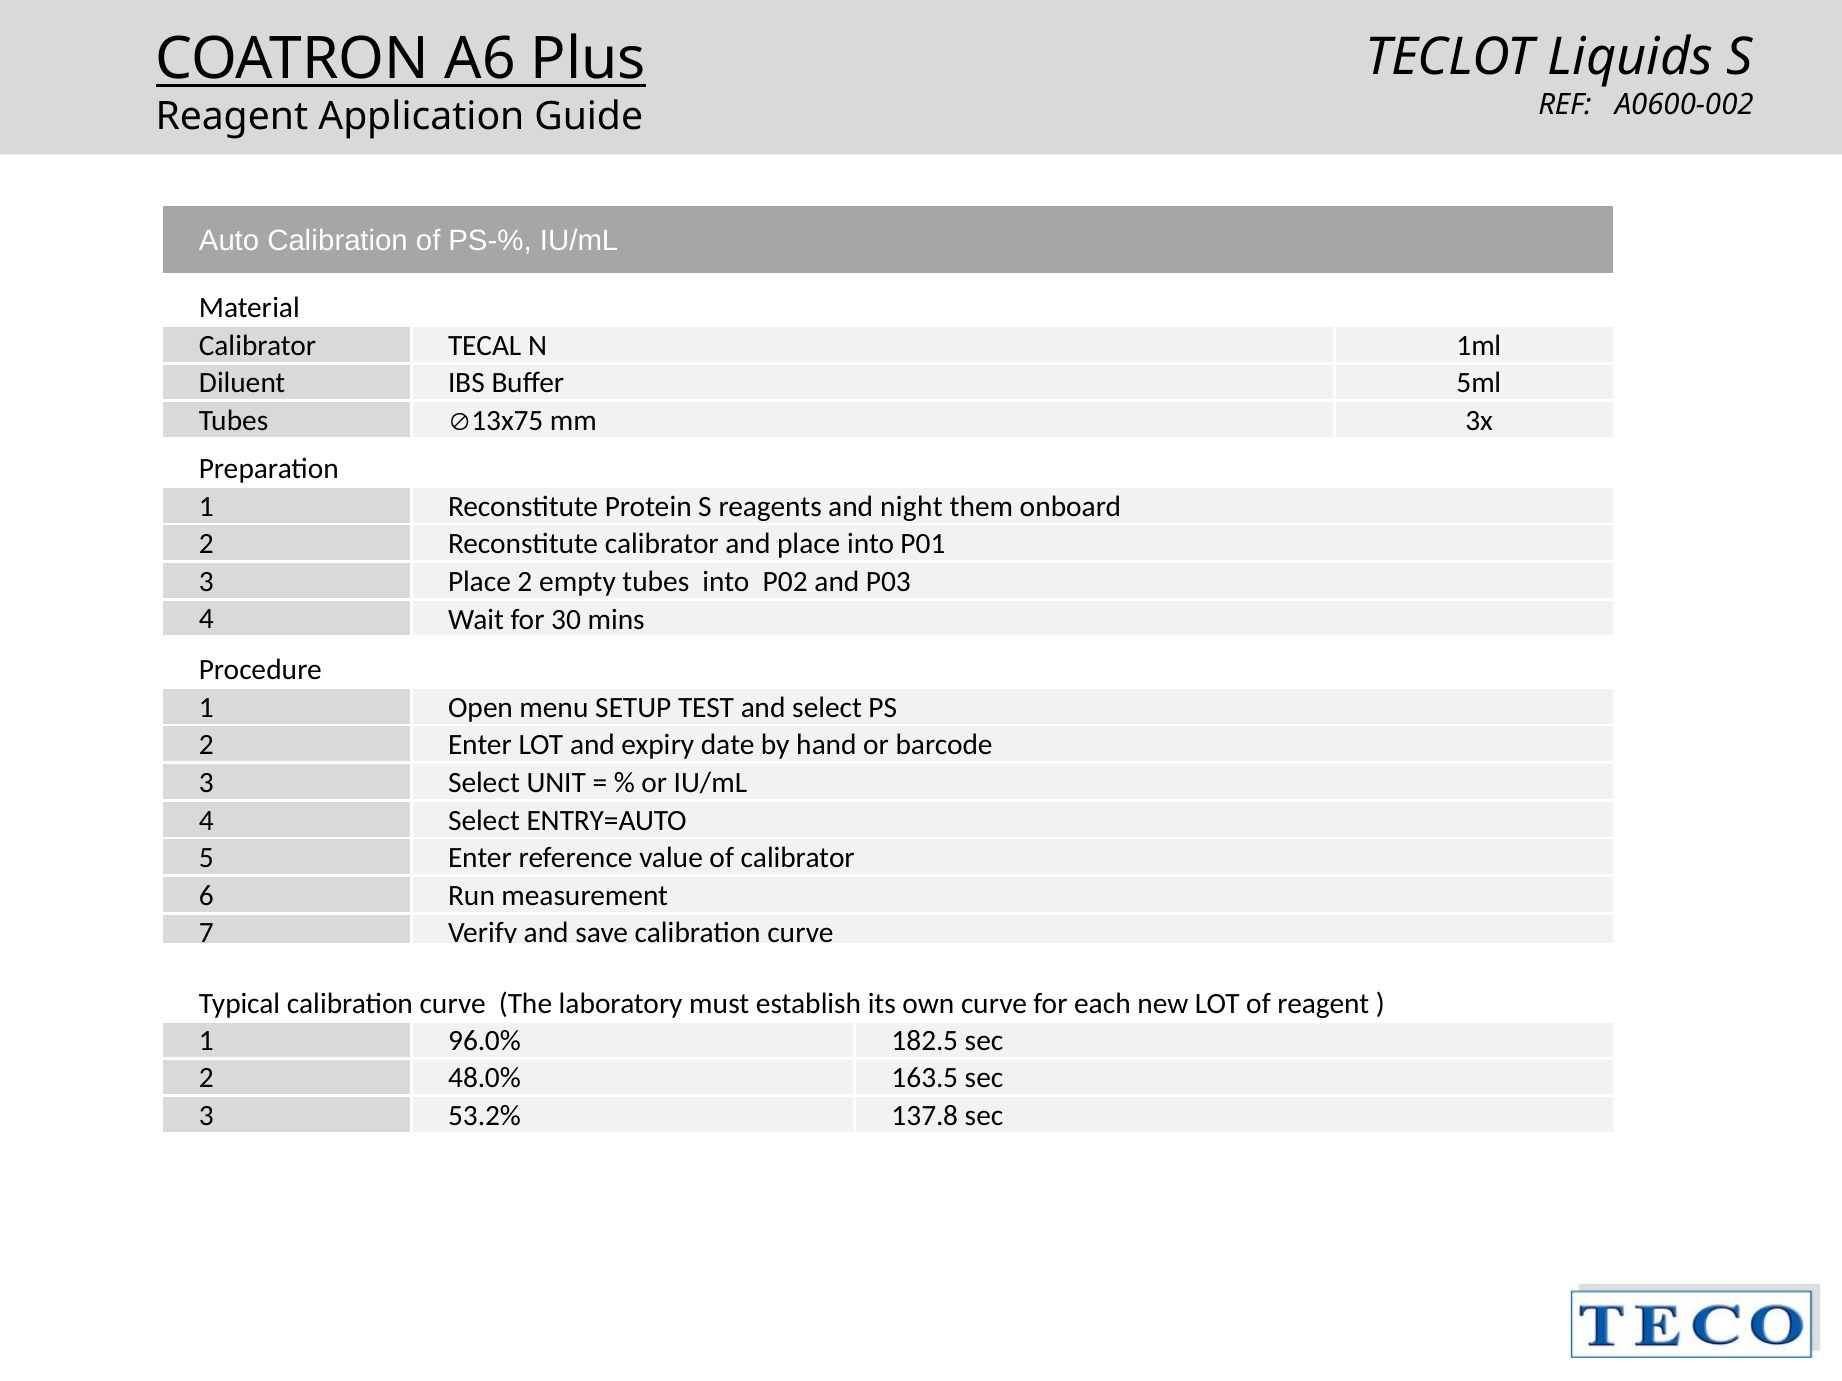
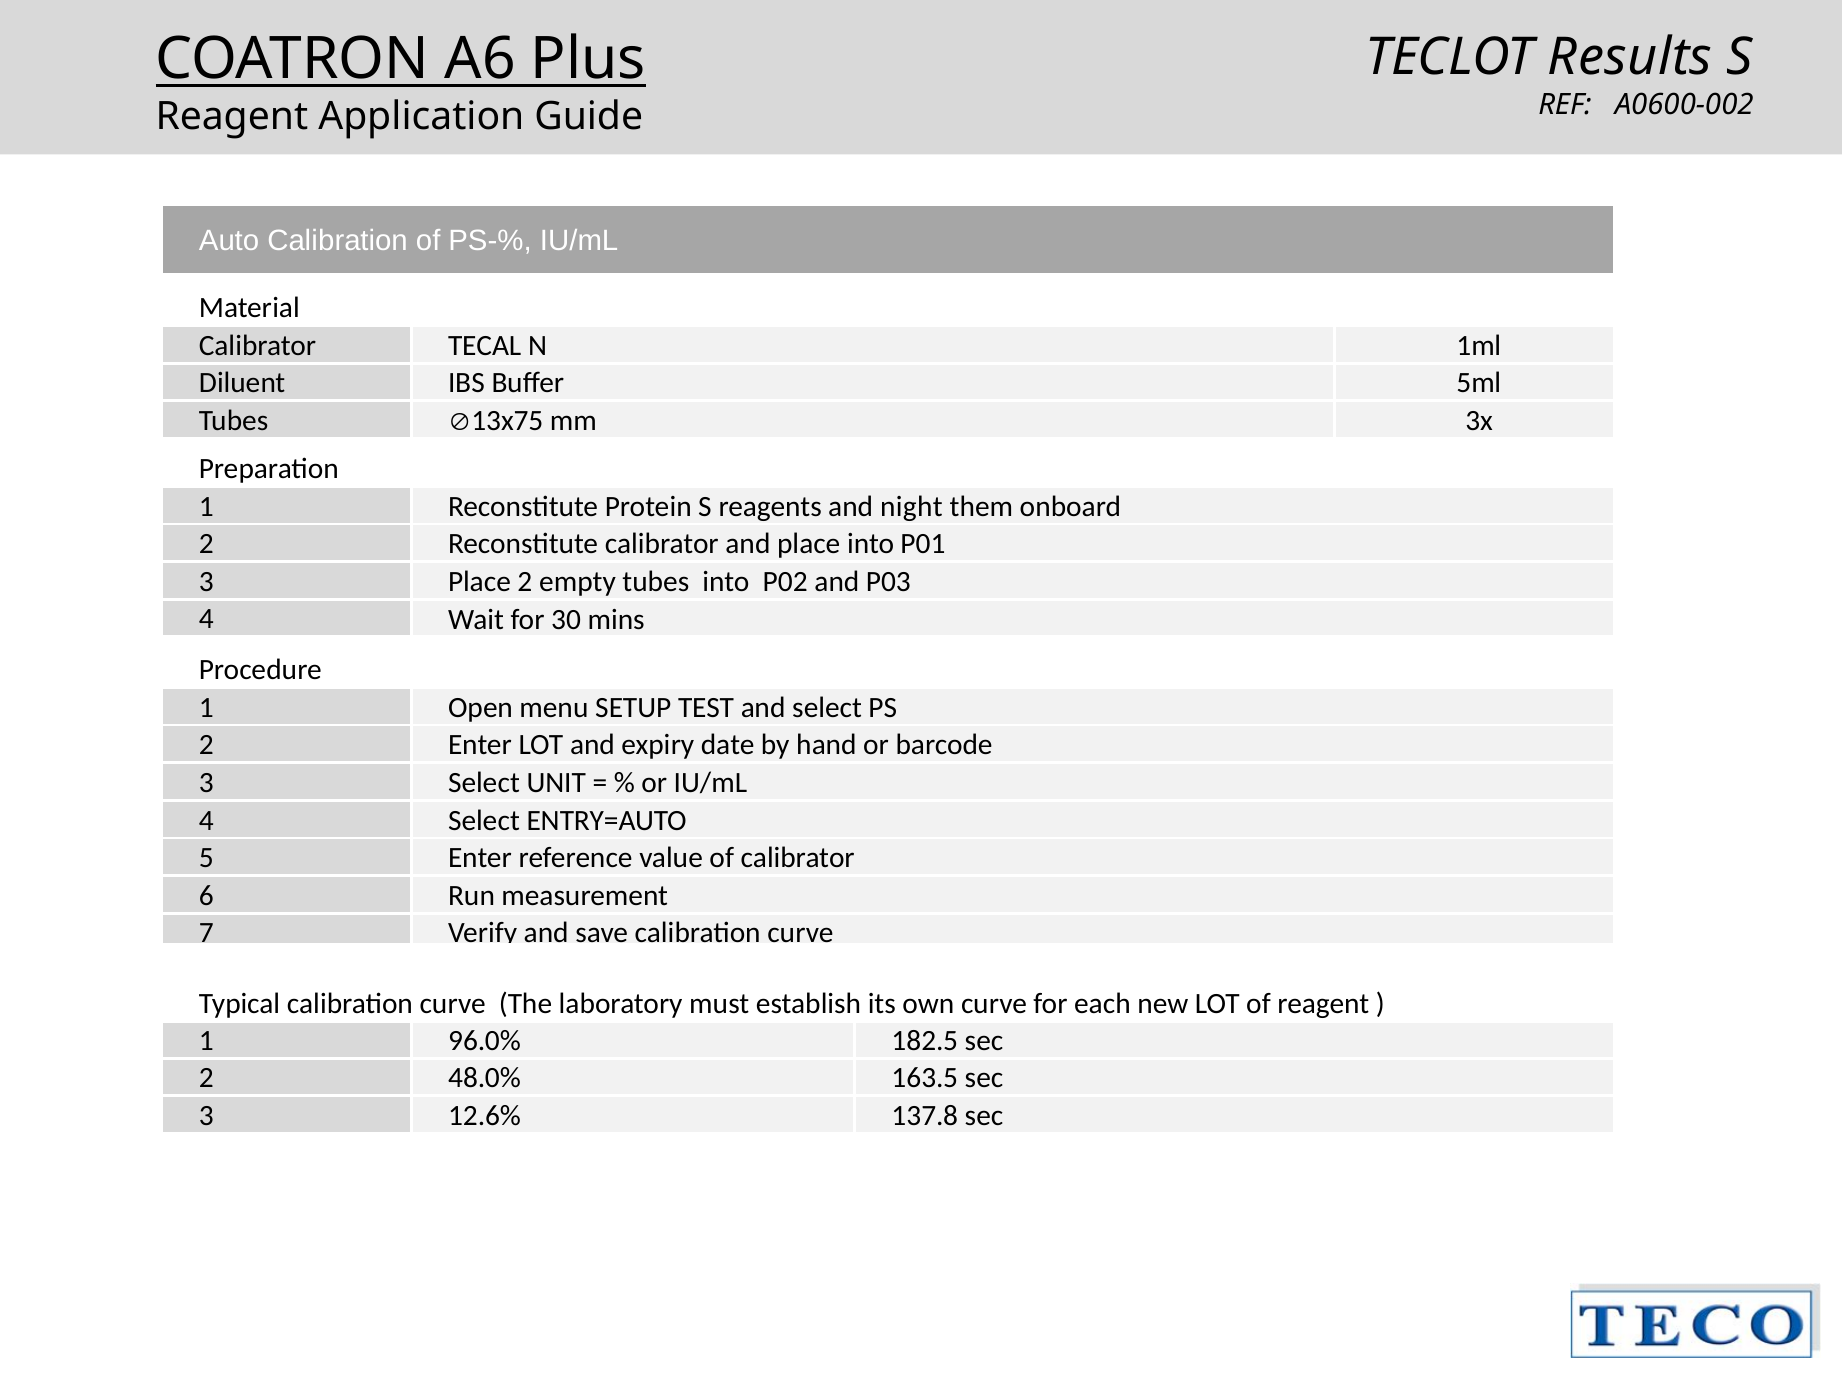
Liquids: Liquids -> Results (1630, 57)
53.2%: 53.2% -> 12.6% (485, 1116)
